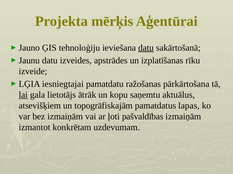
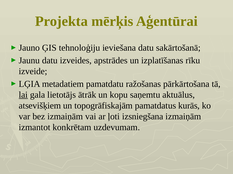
datu underline: present -> none (146, 48)
iesniegtajai: iesniegtajai -> metadatiem (63, 84)
lapas: lapas -> kurās (189, 106)
pašvaldības: pašvaldības -> izsniegšana (143, 117)
